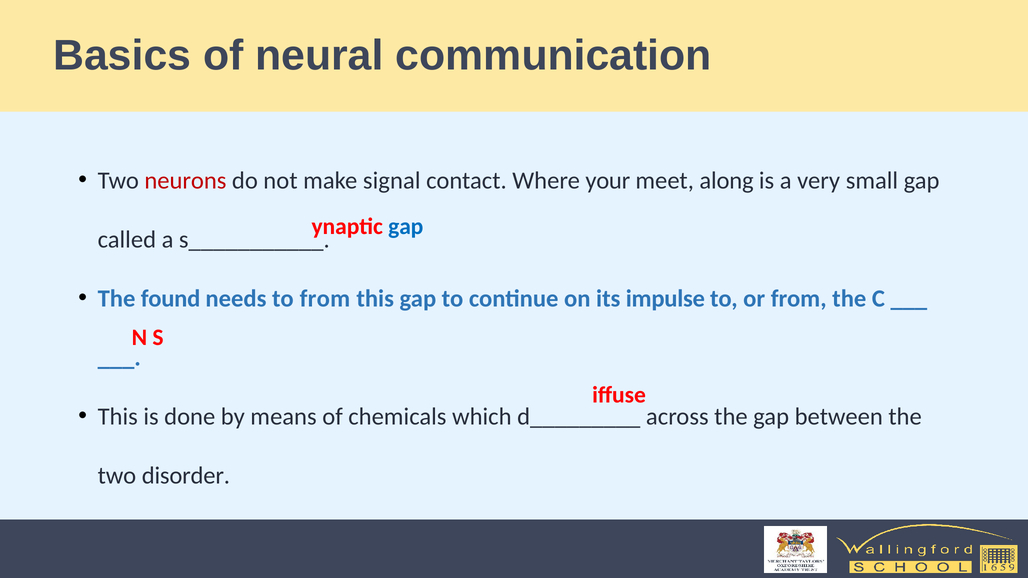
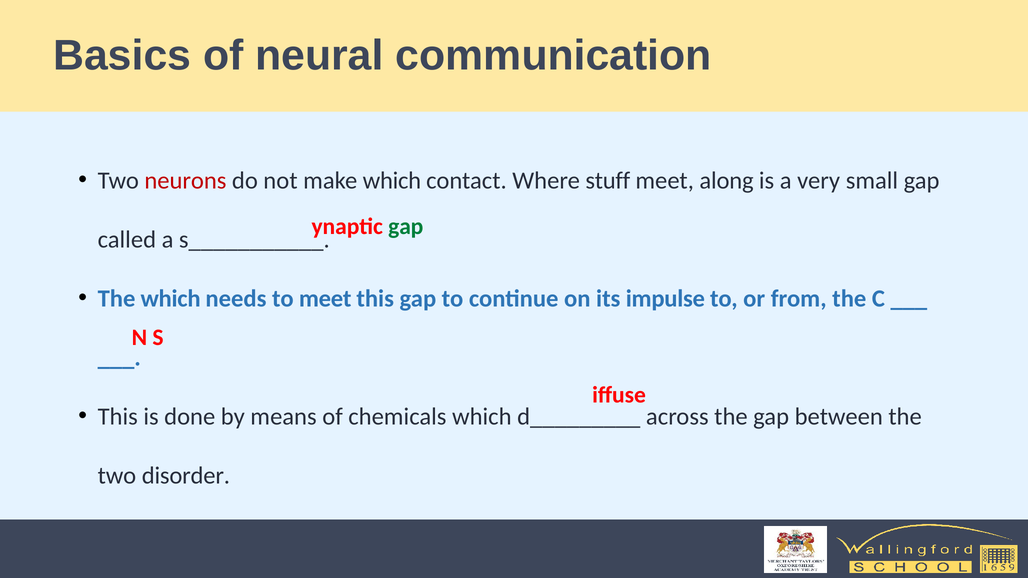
make signal: signal -> which (392, 180)
your: your -> stuff (608, 180)
gap colour: blue -> green (406, 226)
The found: found -> which (171, 299)
to from: from -> meet (325, 299)
